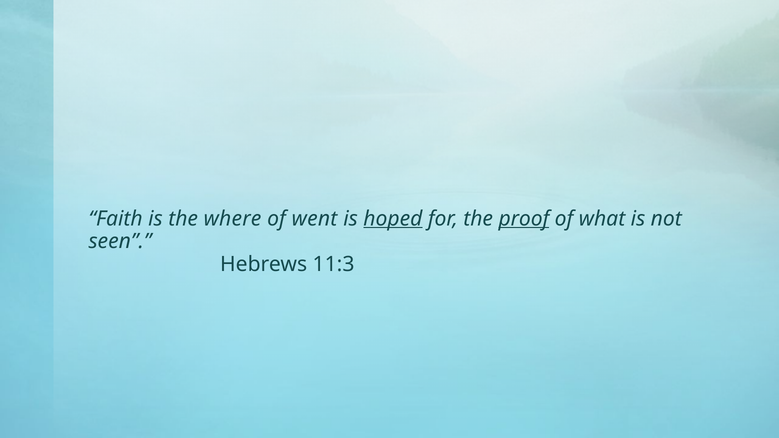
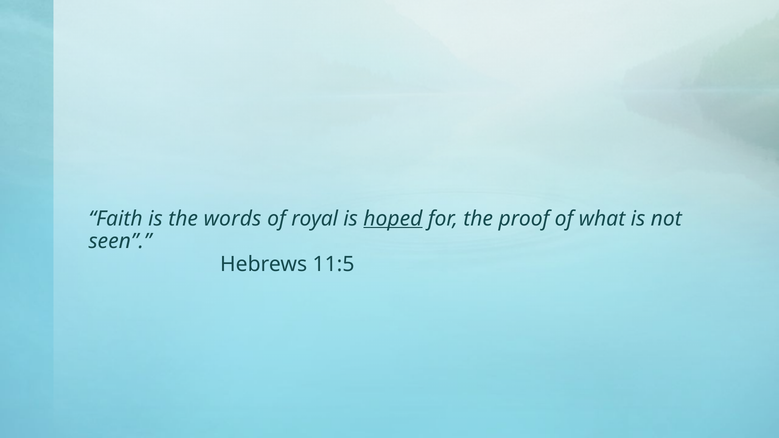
where: where -> words (233, 219)
went: went -> royal (315, 219)
proof underline: present -> none (524, 219)
11:3: 11:3 -> 11:5 (334, 264)
